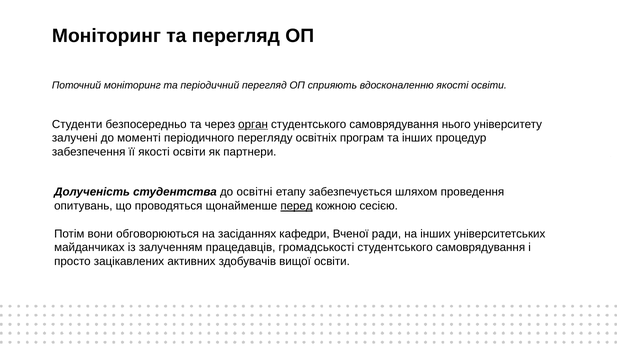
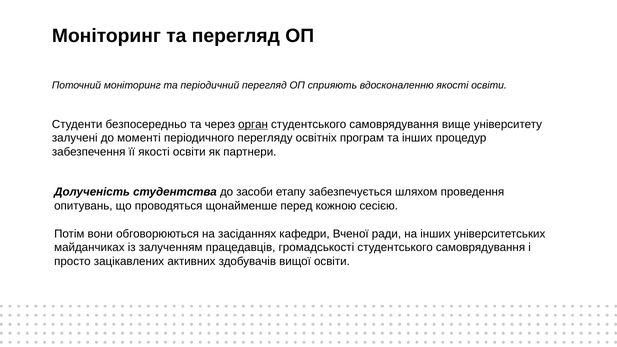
нього: нього -> вище (456, 124)
освітні: освітні -> засоби (255, 192)
перед underline: present -> none (296, 206)
